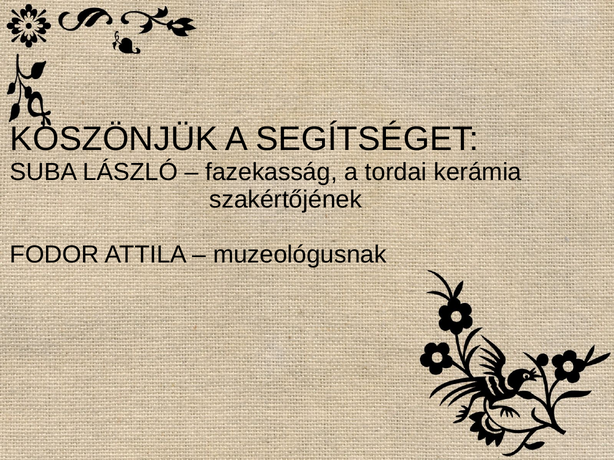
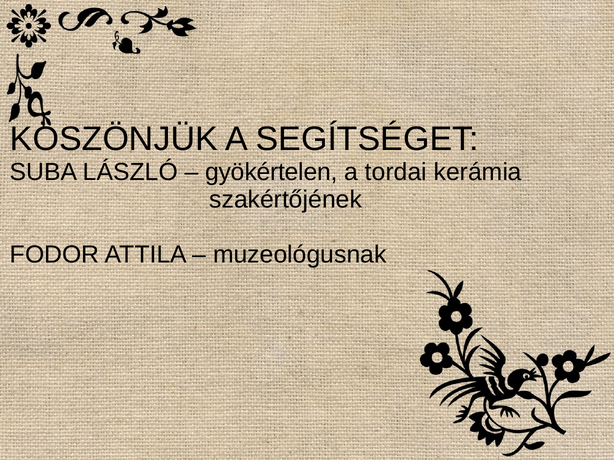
fazekasság: fazekasság -> gyökértelen (271, 172)
